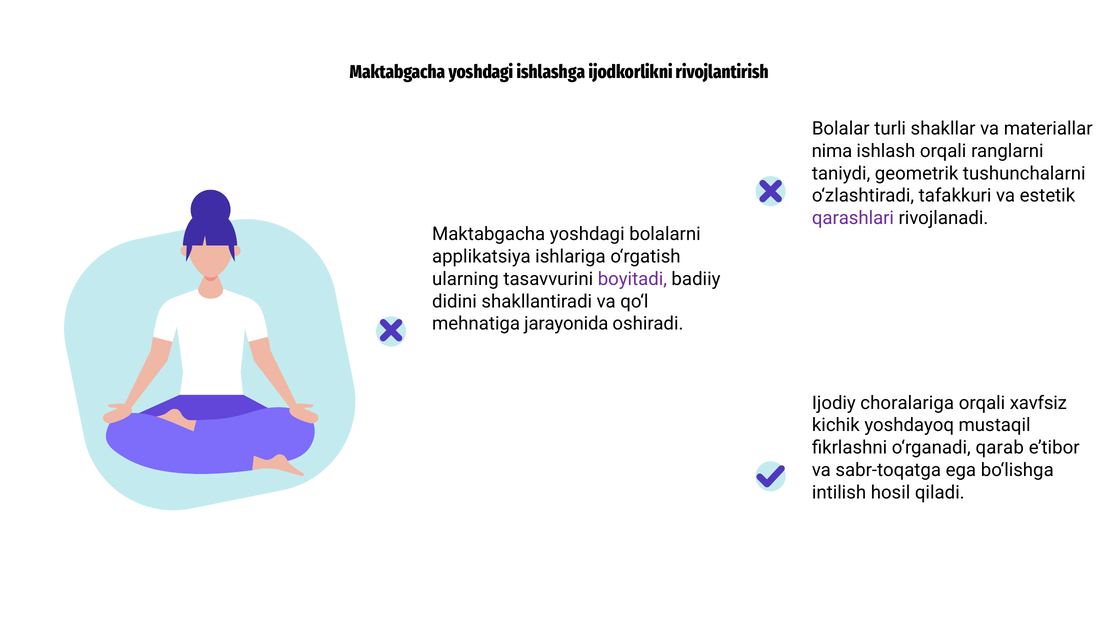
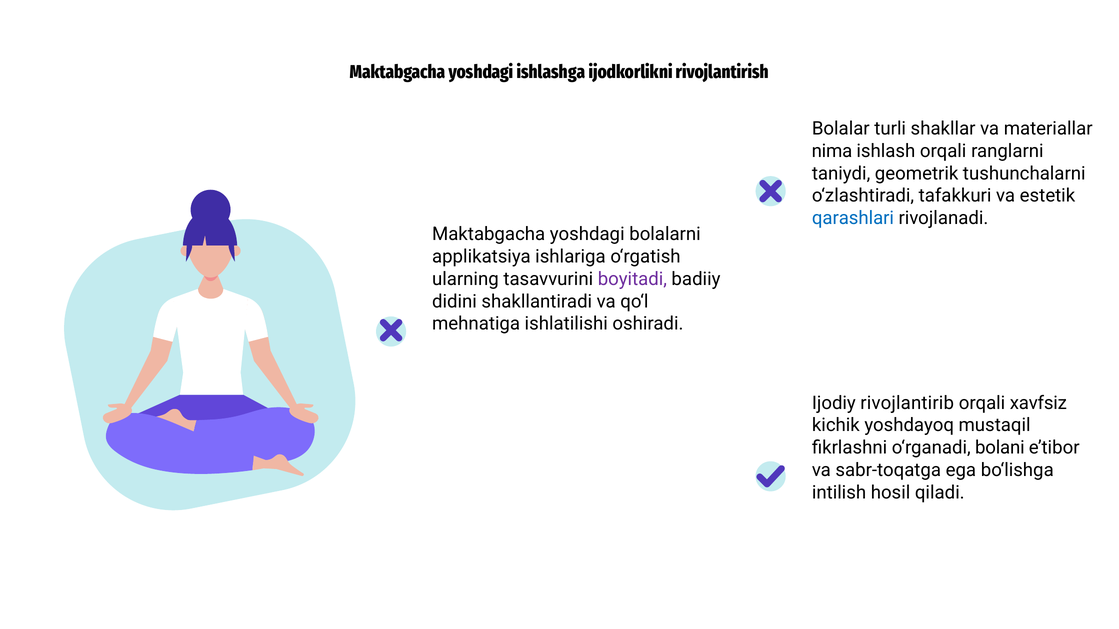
qarashlari colour: purple -> blue (853, 218)
jarayonida: jarayonida -> ishlatilishi (566, 324)
choralariga: choralariga -> rivojlantirib (907, 403)
qarab: qarab -> bolani (1000, 448)
